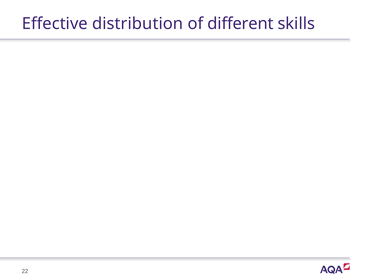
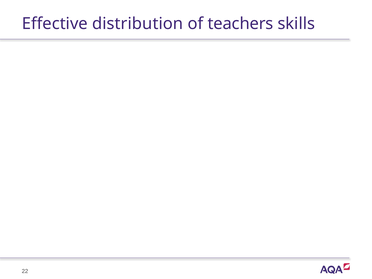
different: different -> teachers (240, 24)
